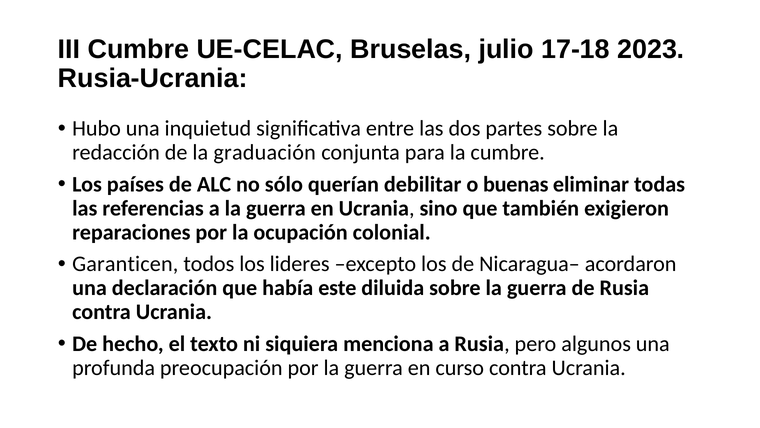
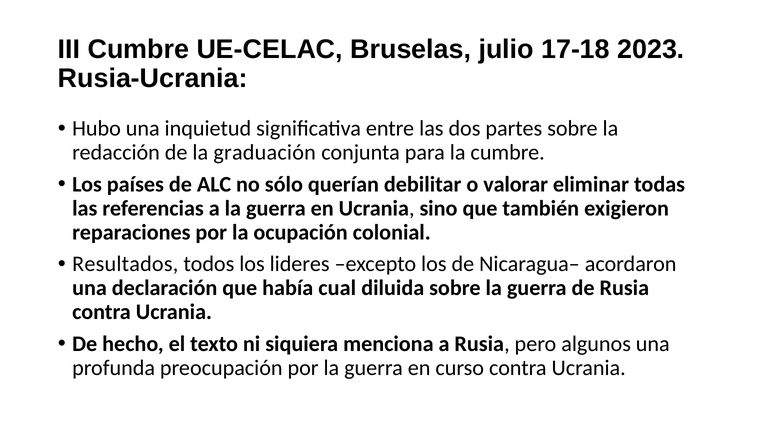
buenas: buenas -> valorar (516, 184)
Garanticen: Garanticen -> Resultados (125, 264)
este: este -> cual (337, 288)
